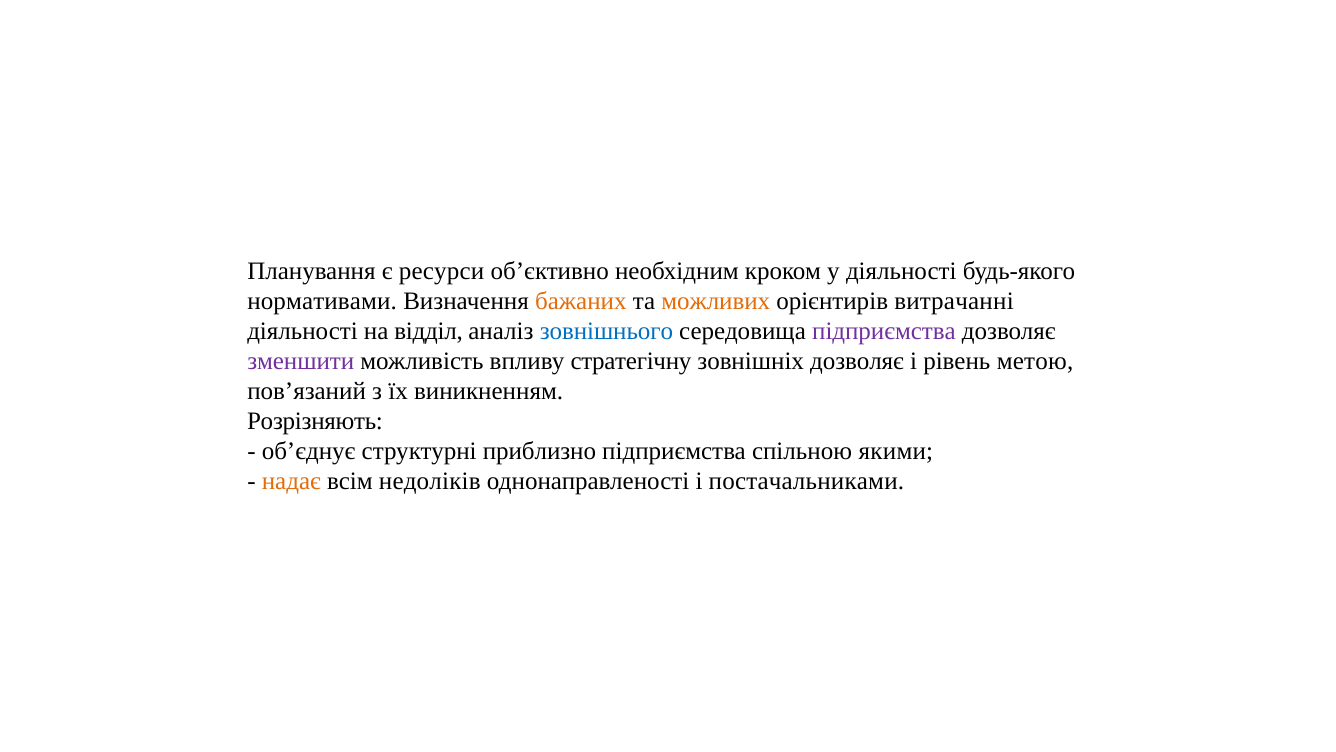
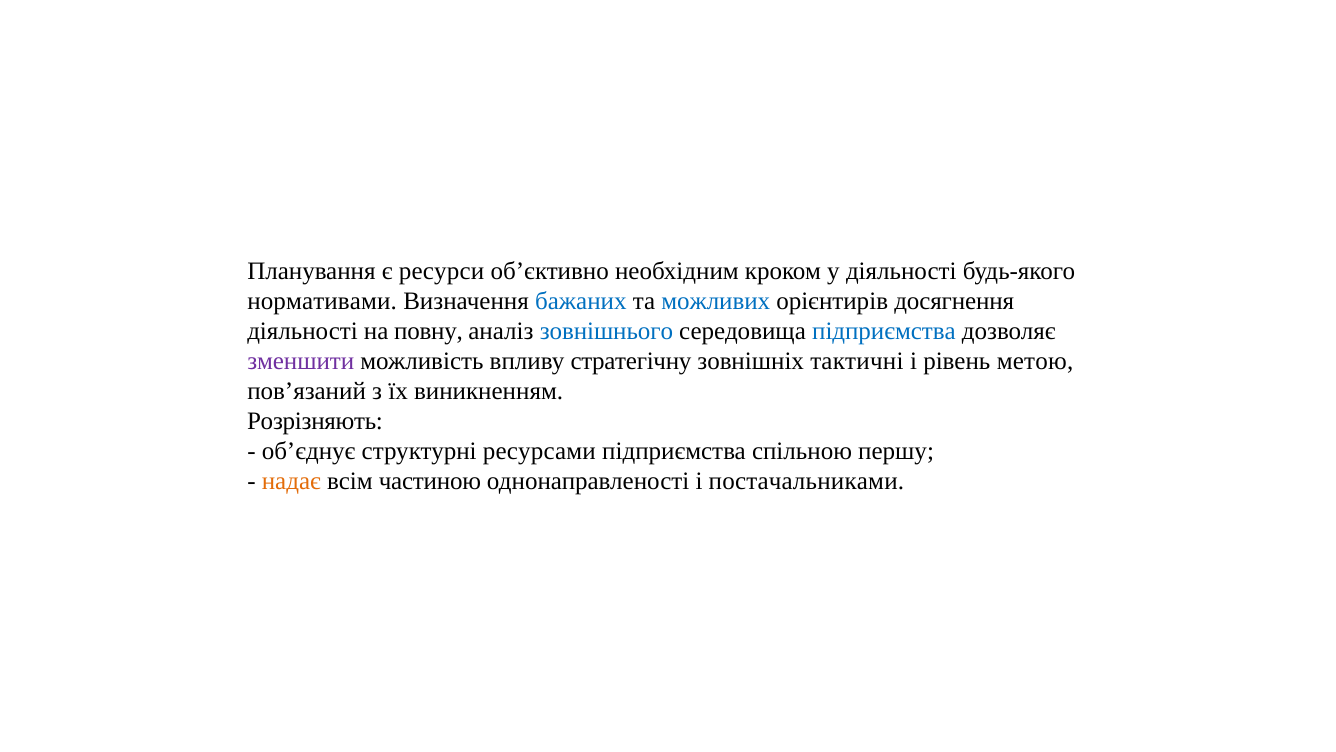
бажаних colour: orange -> blue (581, 301)
можливих colour: orange -> blue (716, 301)
витрачанні: витрачанні -> досягнення (954, 301)
відділ: відділ -> повну (429, 331)
підприємства colour: purple -> blue (884, 331)
зовнішніх дозволяє: дозволяє -> тактичні (857, 361)
приблизно: приблизно -> ресурсами (539, 451)
якими: якими -> першу (896, 451)
недоліків: недоліків -> частиною (430, 481)
